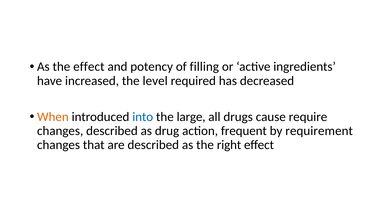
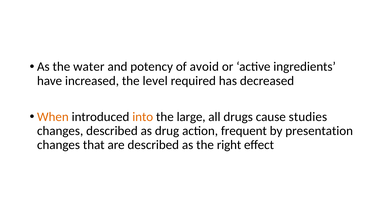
the effect: effect -> water (89, 67)
filling: filling -> avoid (204, 67)
into colour: blue -> orange (143, 117)
require: require -> studies (308, 117)
requirement: requirement -> presentation (319, 131)
